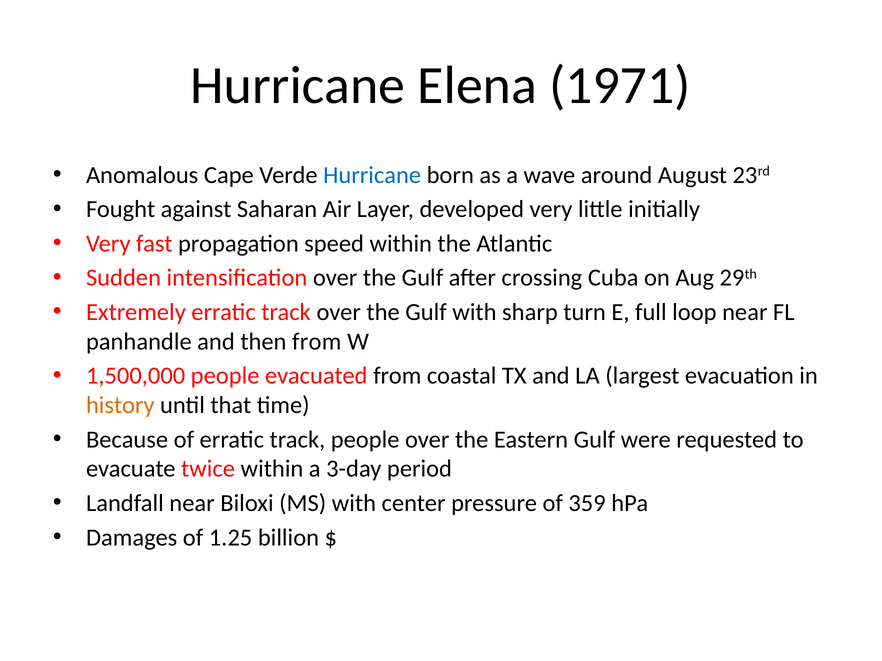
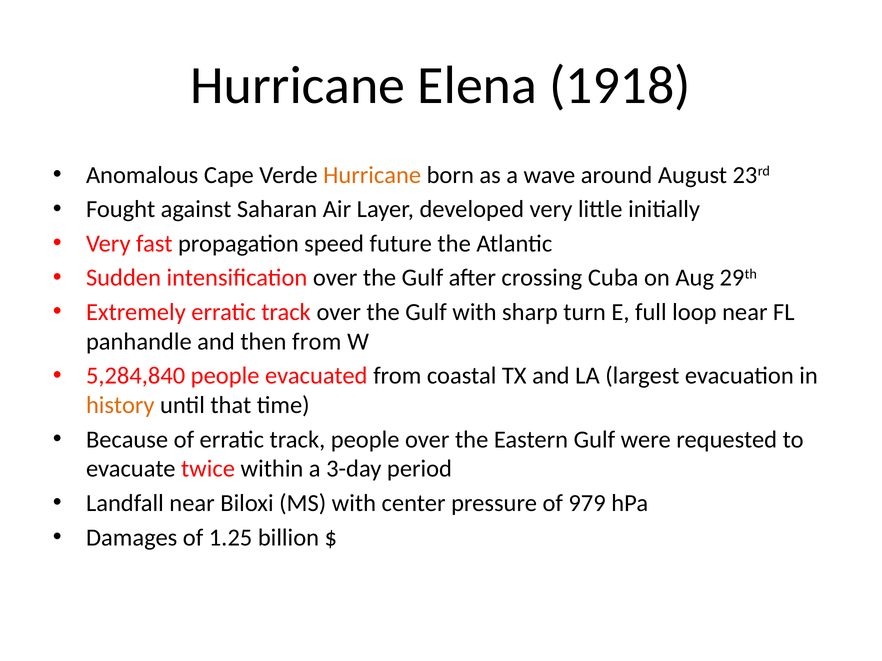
1971: 1971 -> 1918 (620, 85)
Hurricane colour: blue -> orange (372, 175)
speed within: within -> future (401, 244)
1,500,000: 1,500,000 -> 5,284,840 (136, 376)
359: 359 -> 979 (587, 504)
